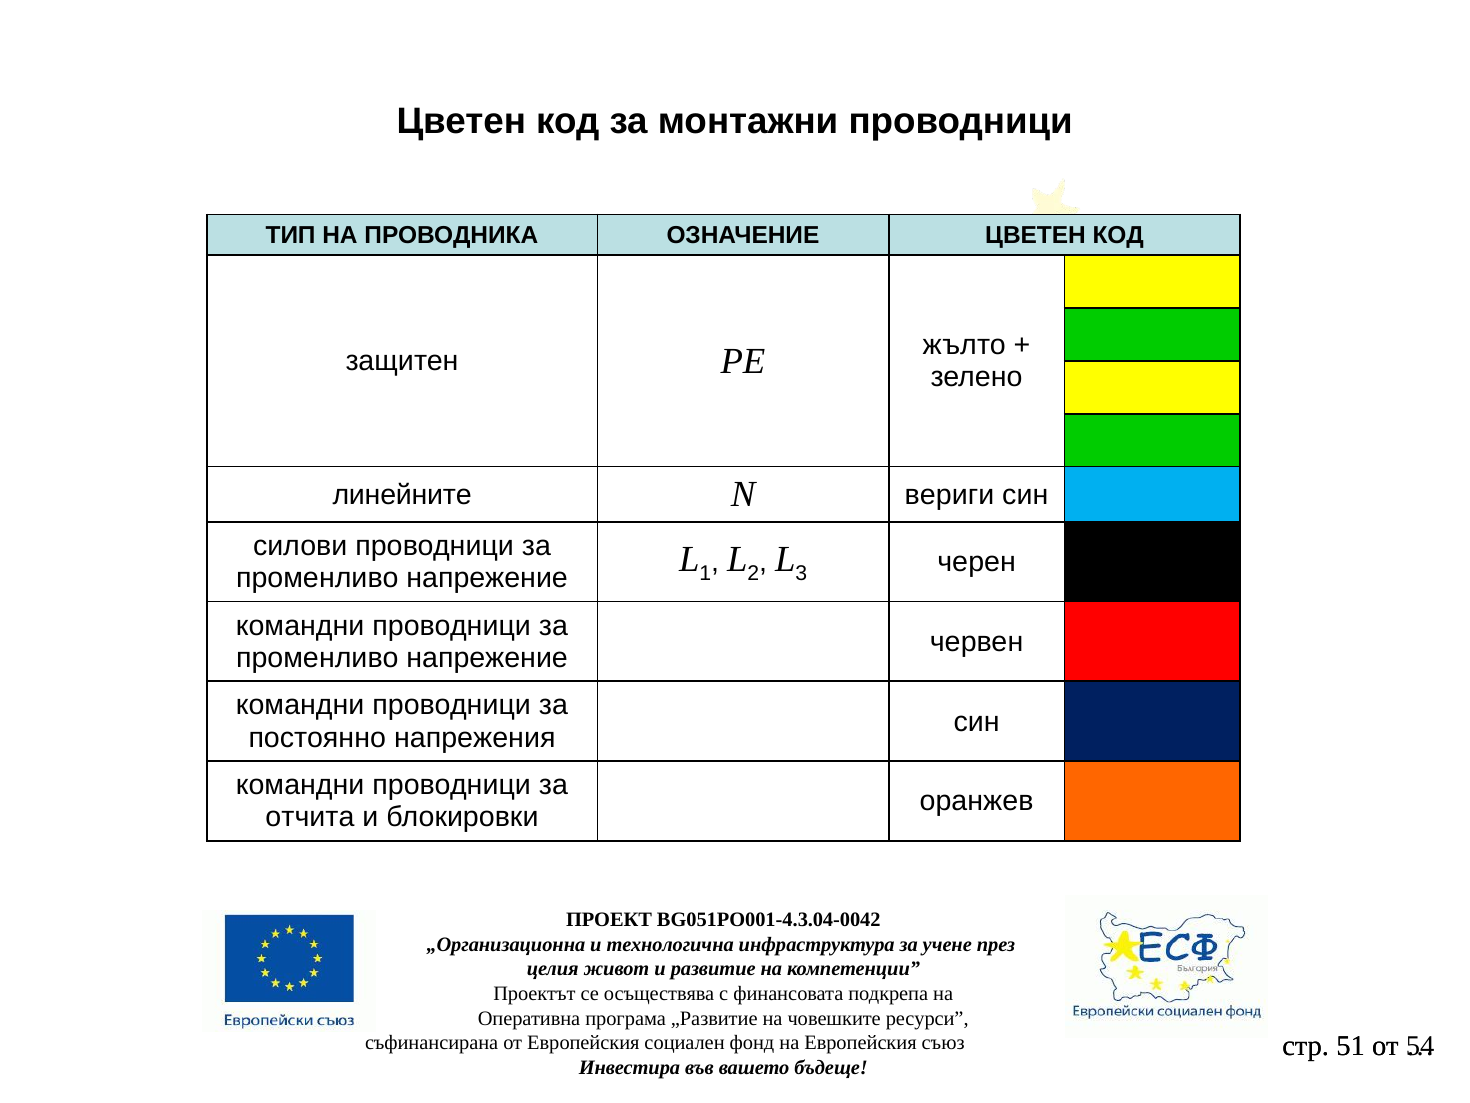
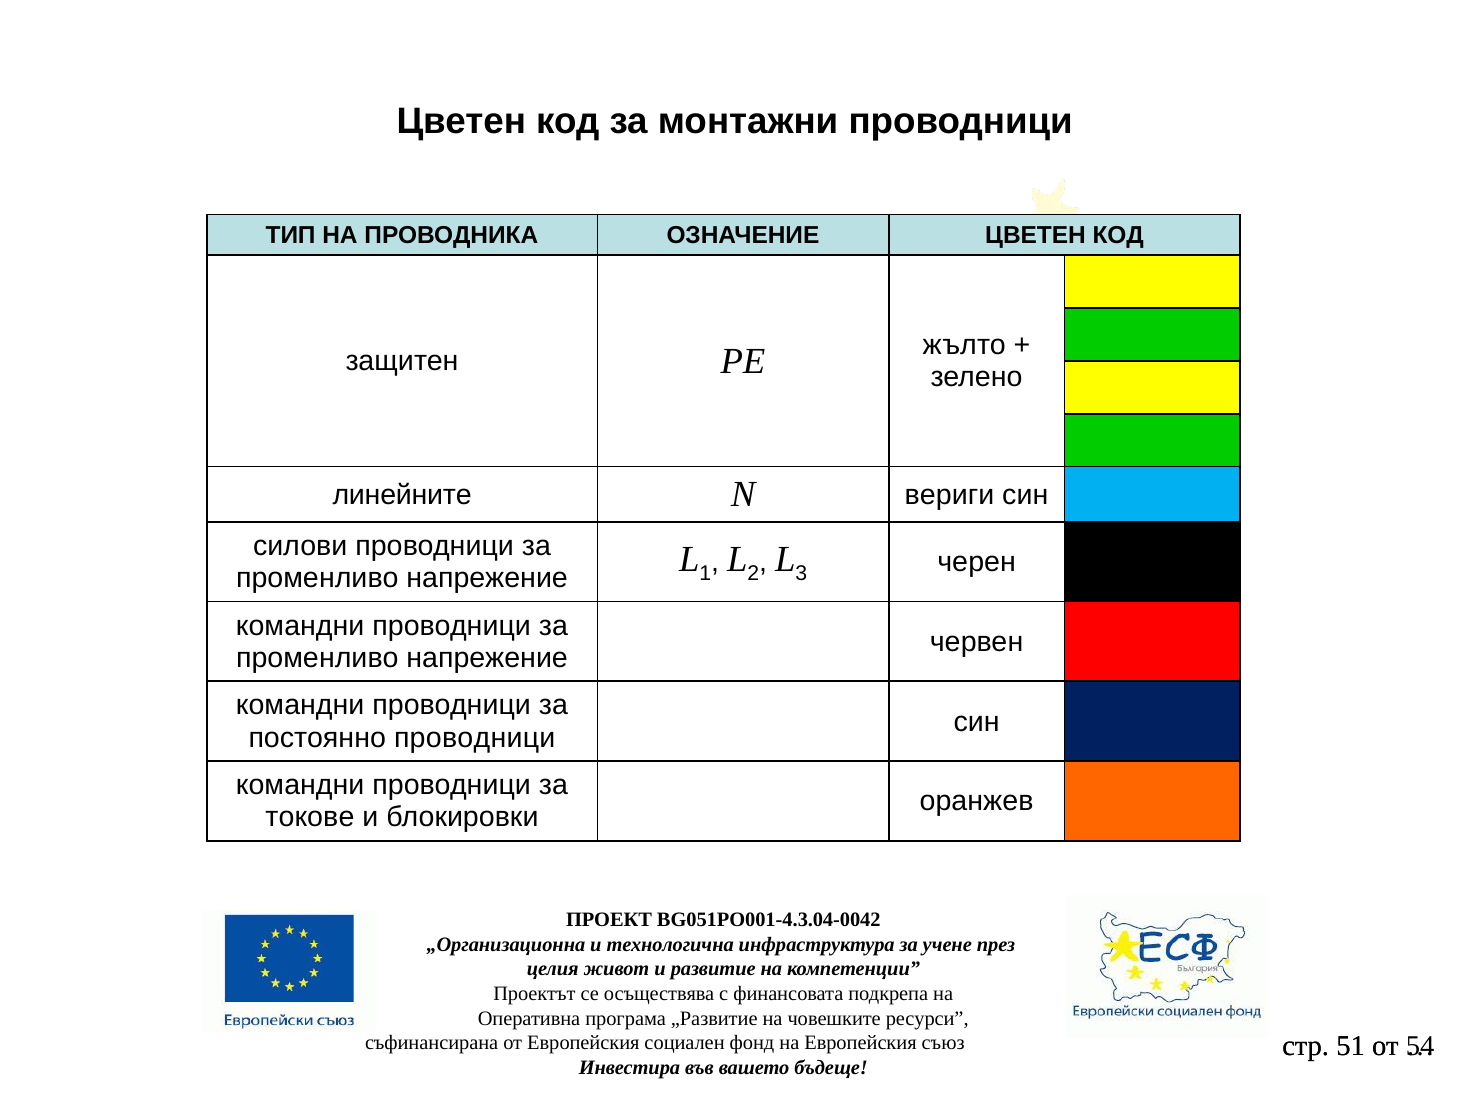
постоянно напрежения: напрежения -> проводници (475, 737)
отчита: отчита -> токове (310, 817)
